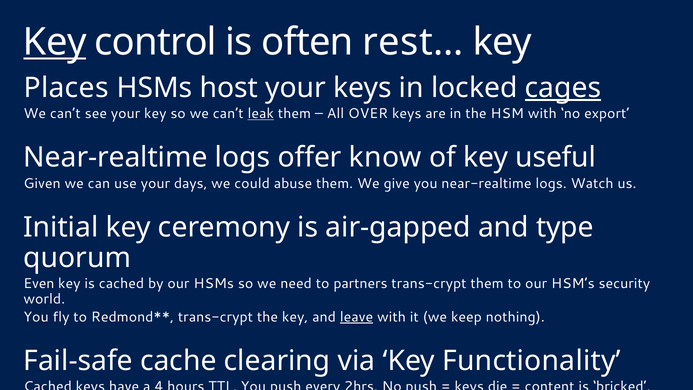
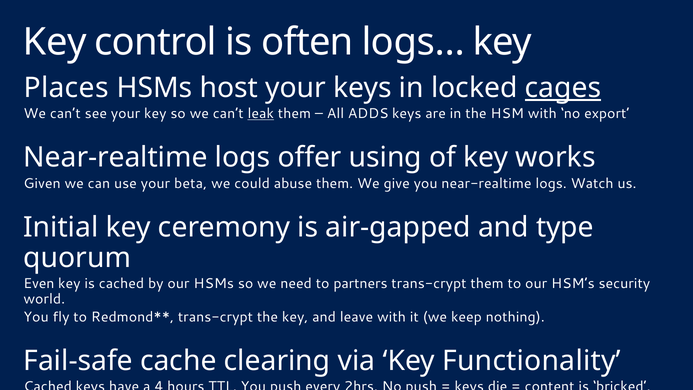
Key underline: present -> none (55, 42)
rest…: rest… -> logs… (413, 42)
OVER: OVER -> ADDS (368, 114)
know: know -> using (385, 157)
useful: useful -> works (556, 157)
days: days -> beta (191, 183)
leave underline: present -> none (356, 317)
